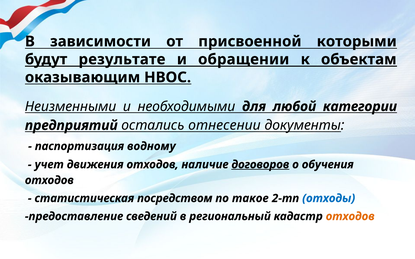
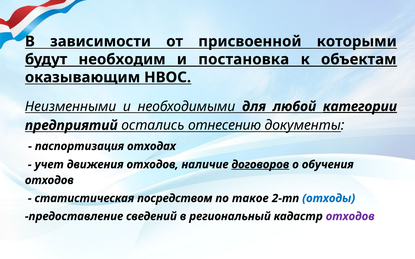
результате: результате -> необходим (122, 59)
обращении: обращении -> постановка (244, 59)
категории underline: none -> present (360, 107)
отнесении: отнесении -> отнесению (225, 126)
водному: водному -> отходах (151, 146)
отходов colour: orange -> purple (350, 217)
